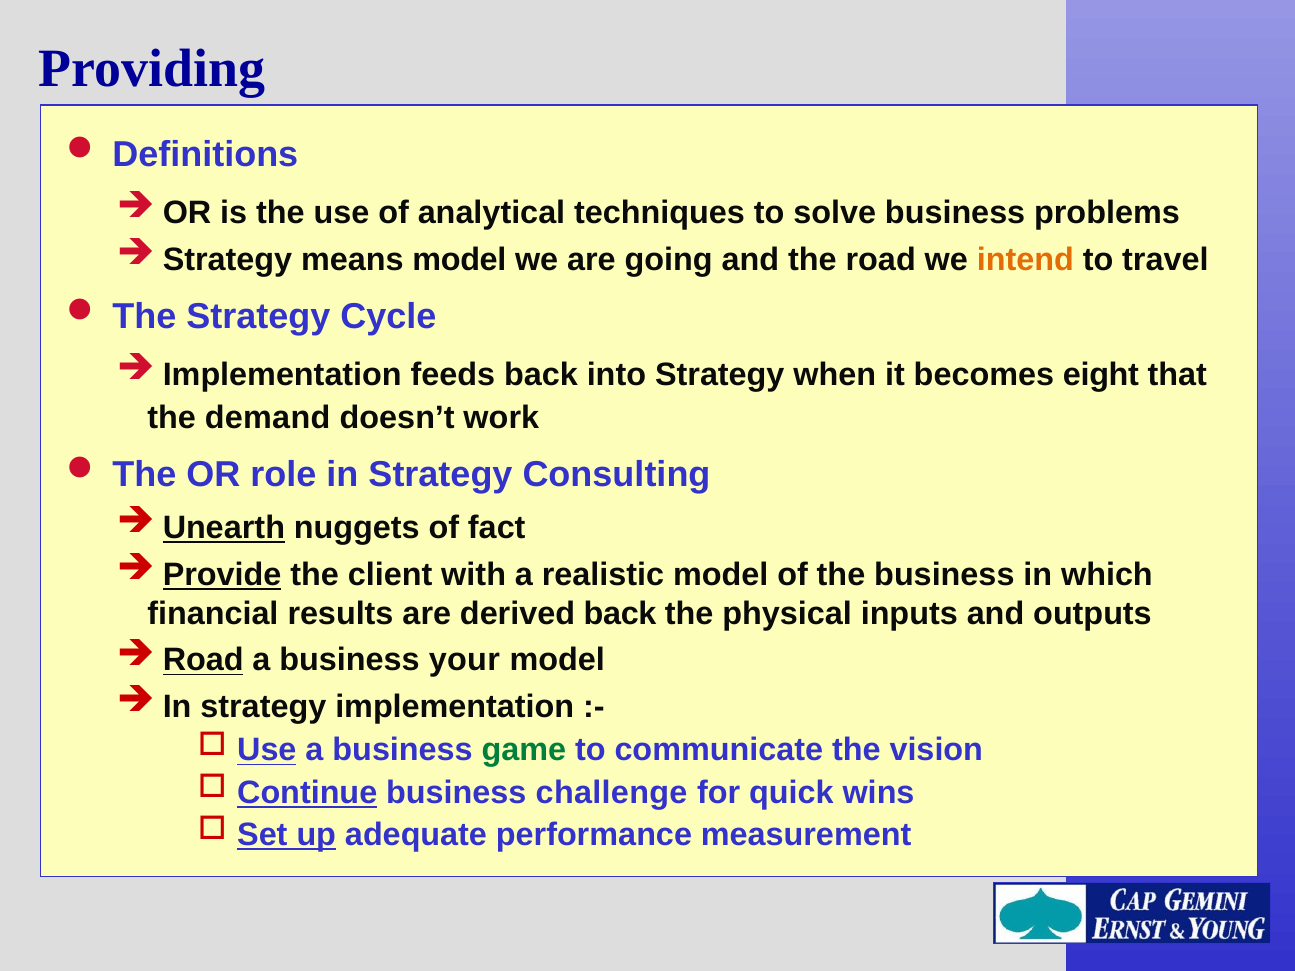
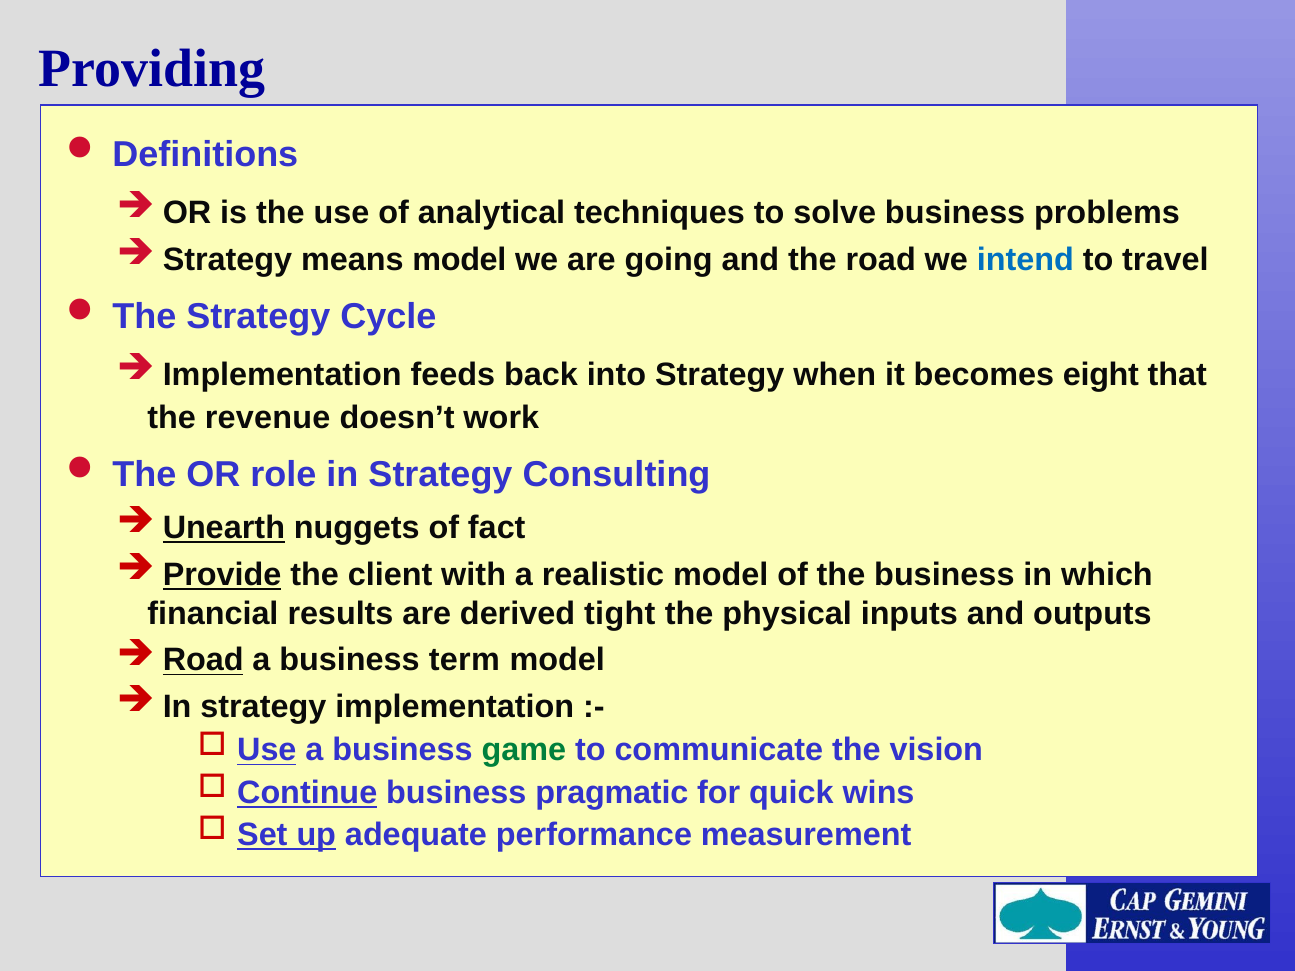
intend colour: orange -> blue (1025, 260)
demand: demand -> revenue (268, 418)
derived back: back -> tight (620, 614)
your: your -> term (464, 660)
challenge: challenge -> pragmatic (612, 793)
